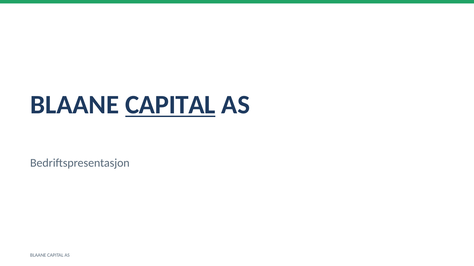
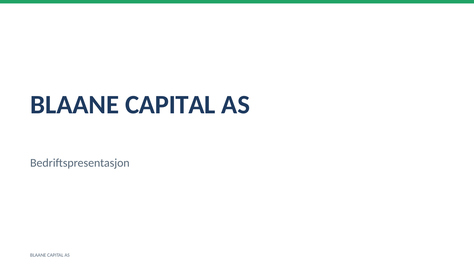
CAPITAL underline: present -> none (170, 105)
